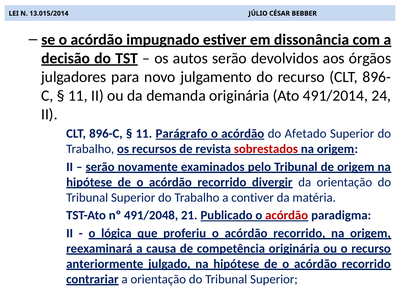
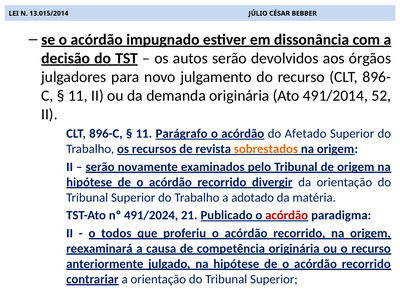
24: 24 -> 52 (381, 96)
sobrestados colour: red -> orange (266, 149)
contiver: contiver -> adotado (253, 197)
491/2048: 491/2048 -> 491/2024 (151, 215)
lógica: lógica -> todos (116, 233)
